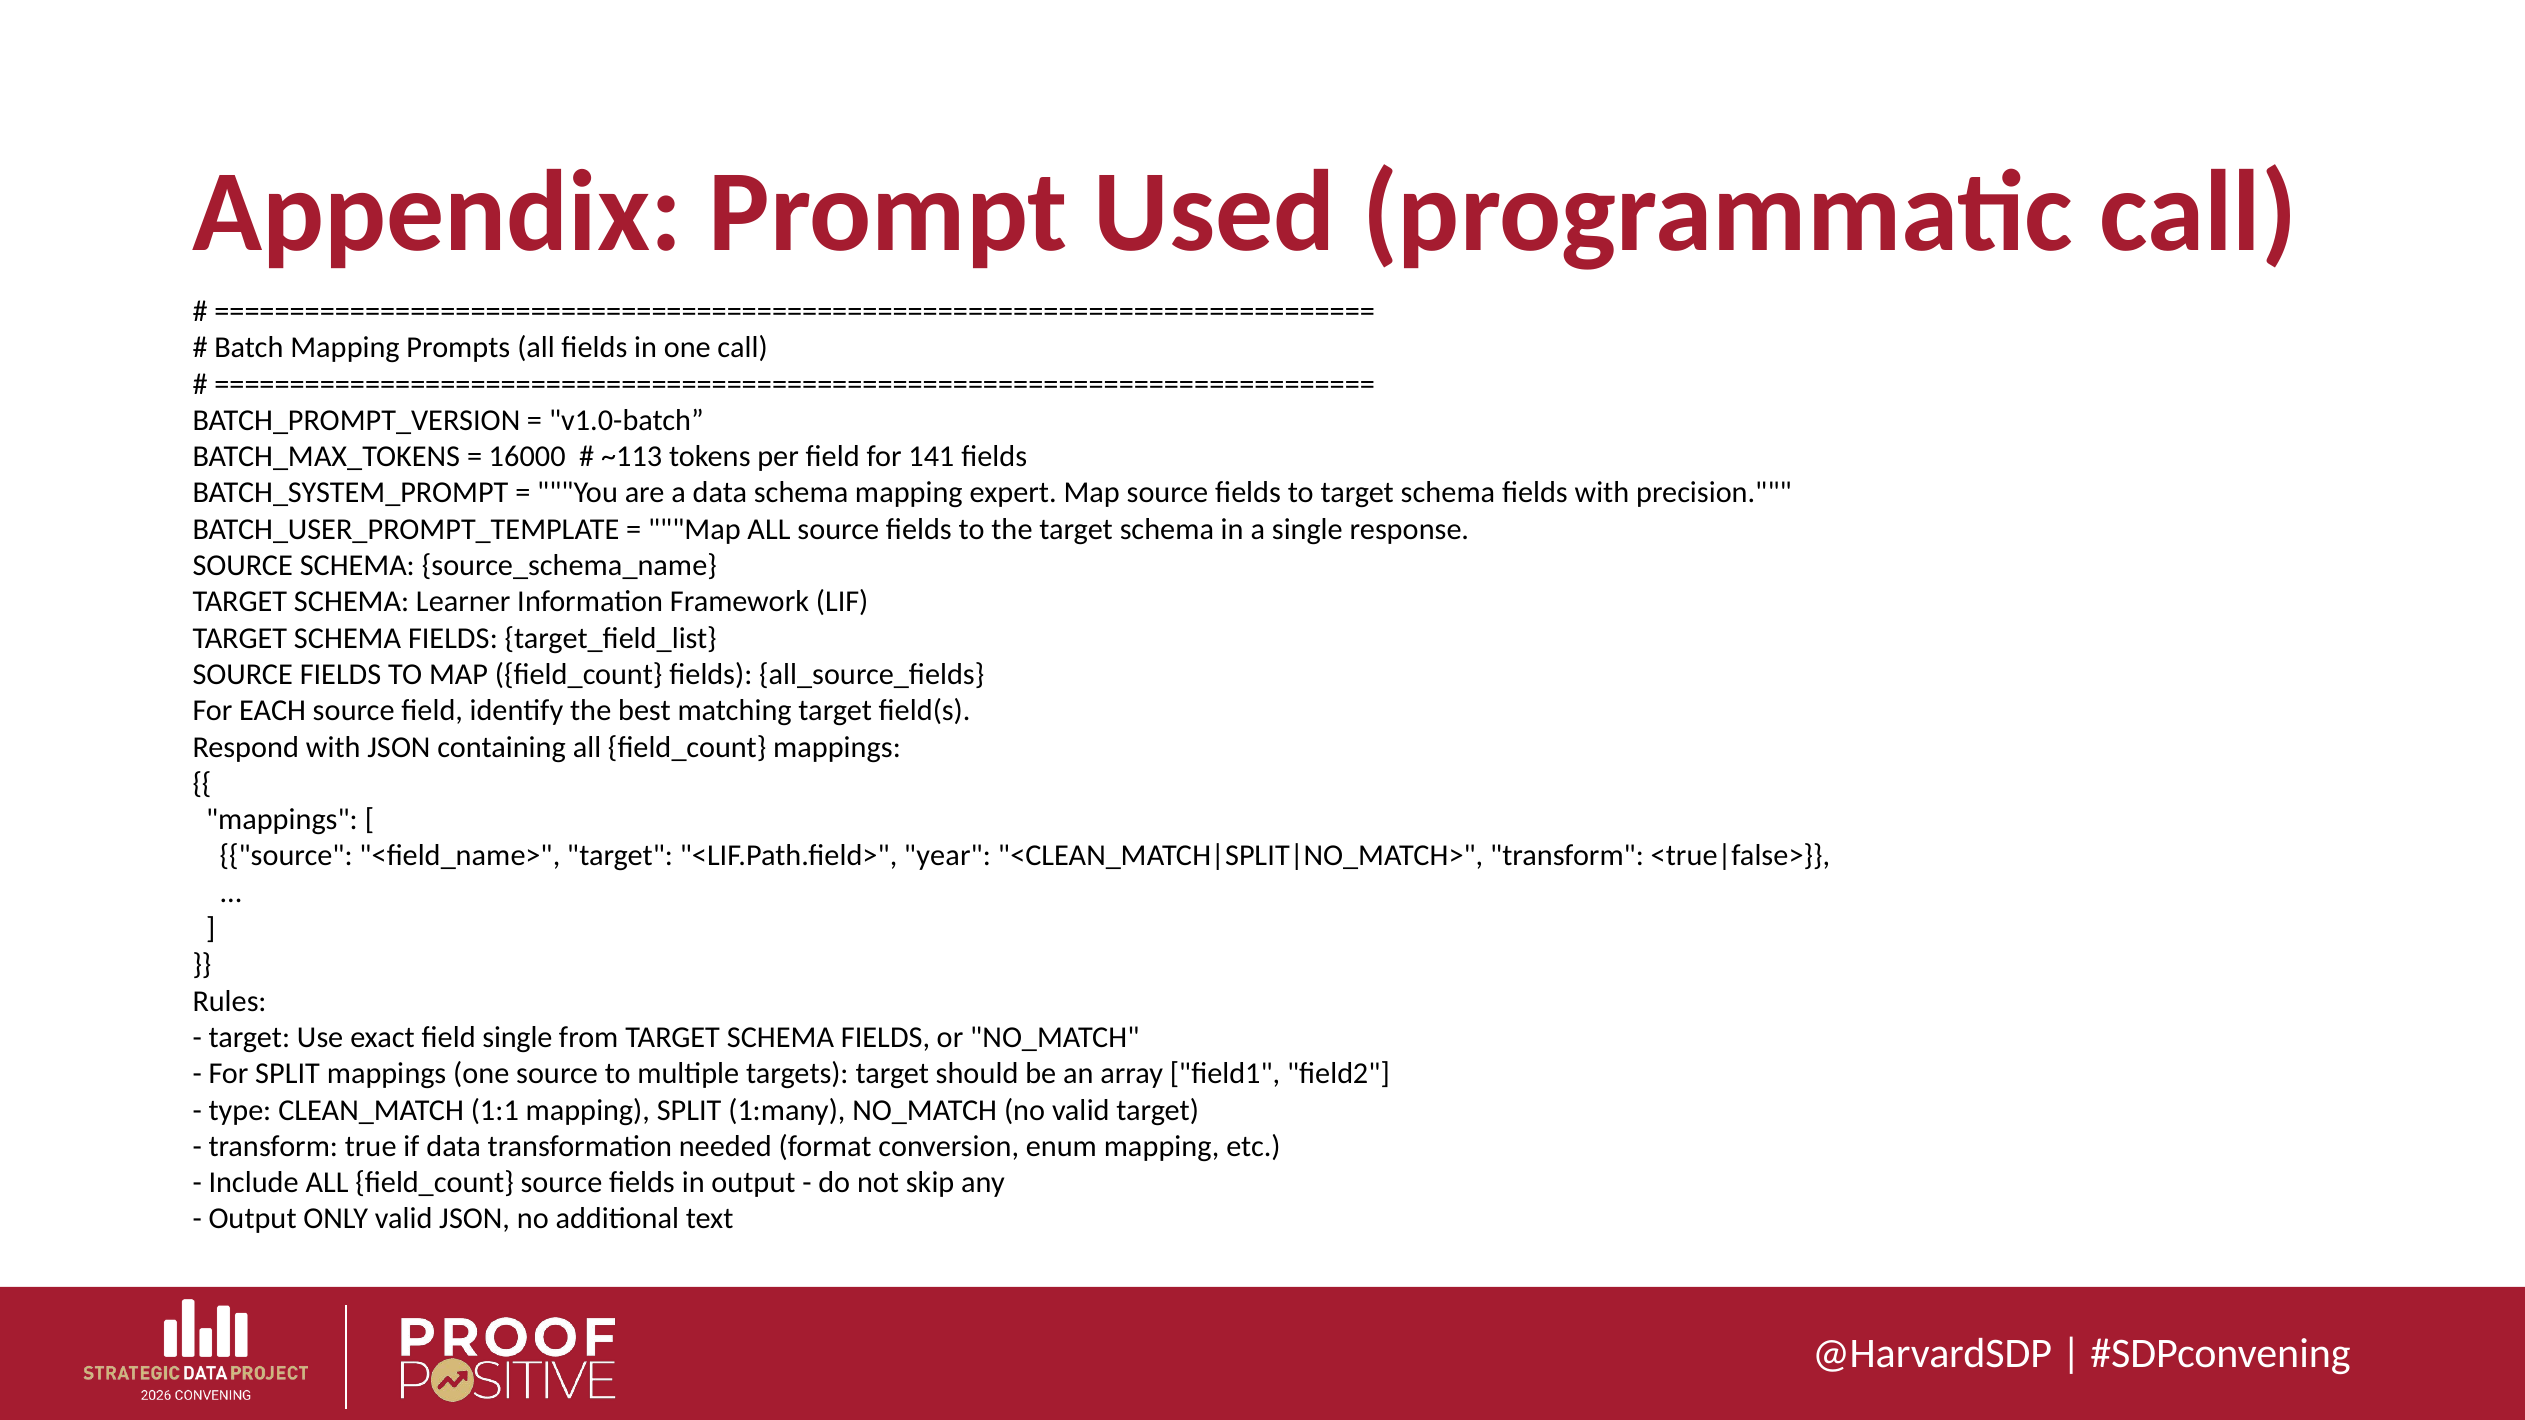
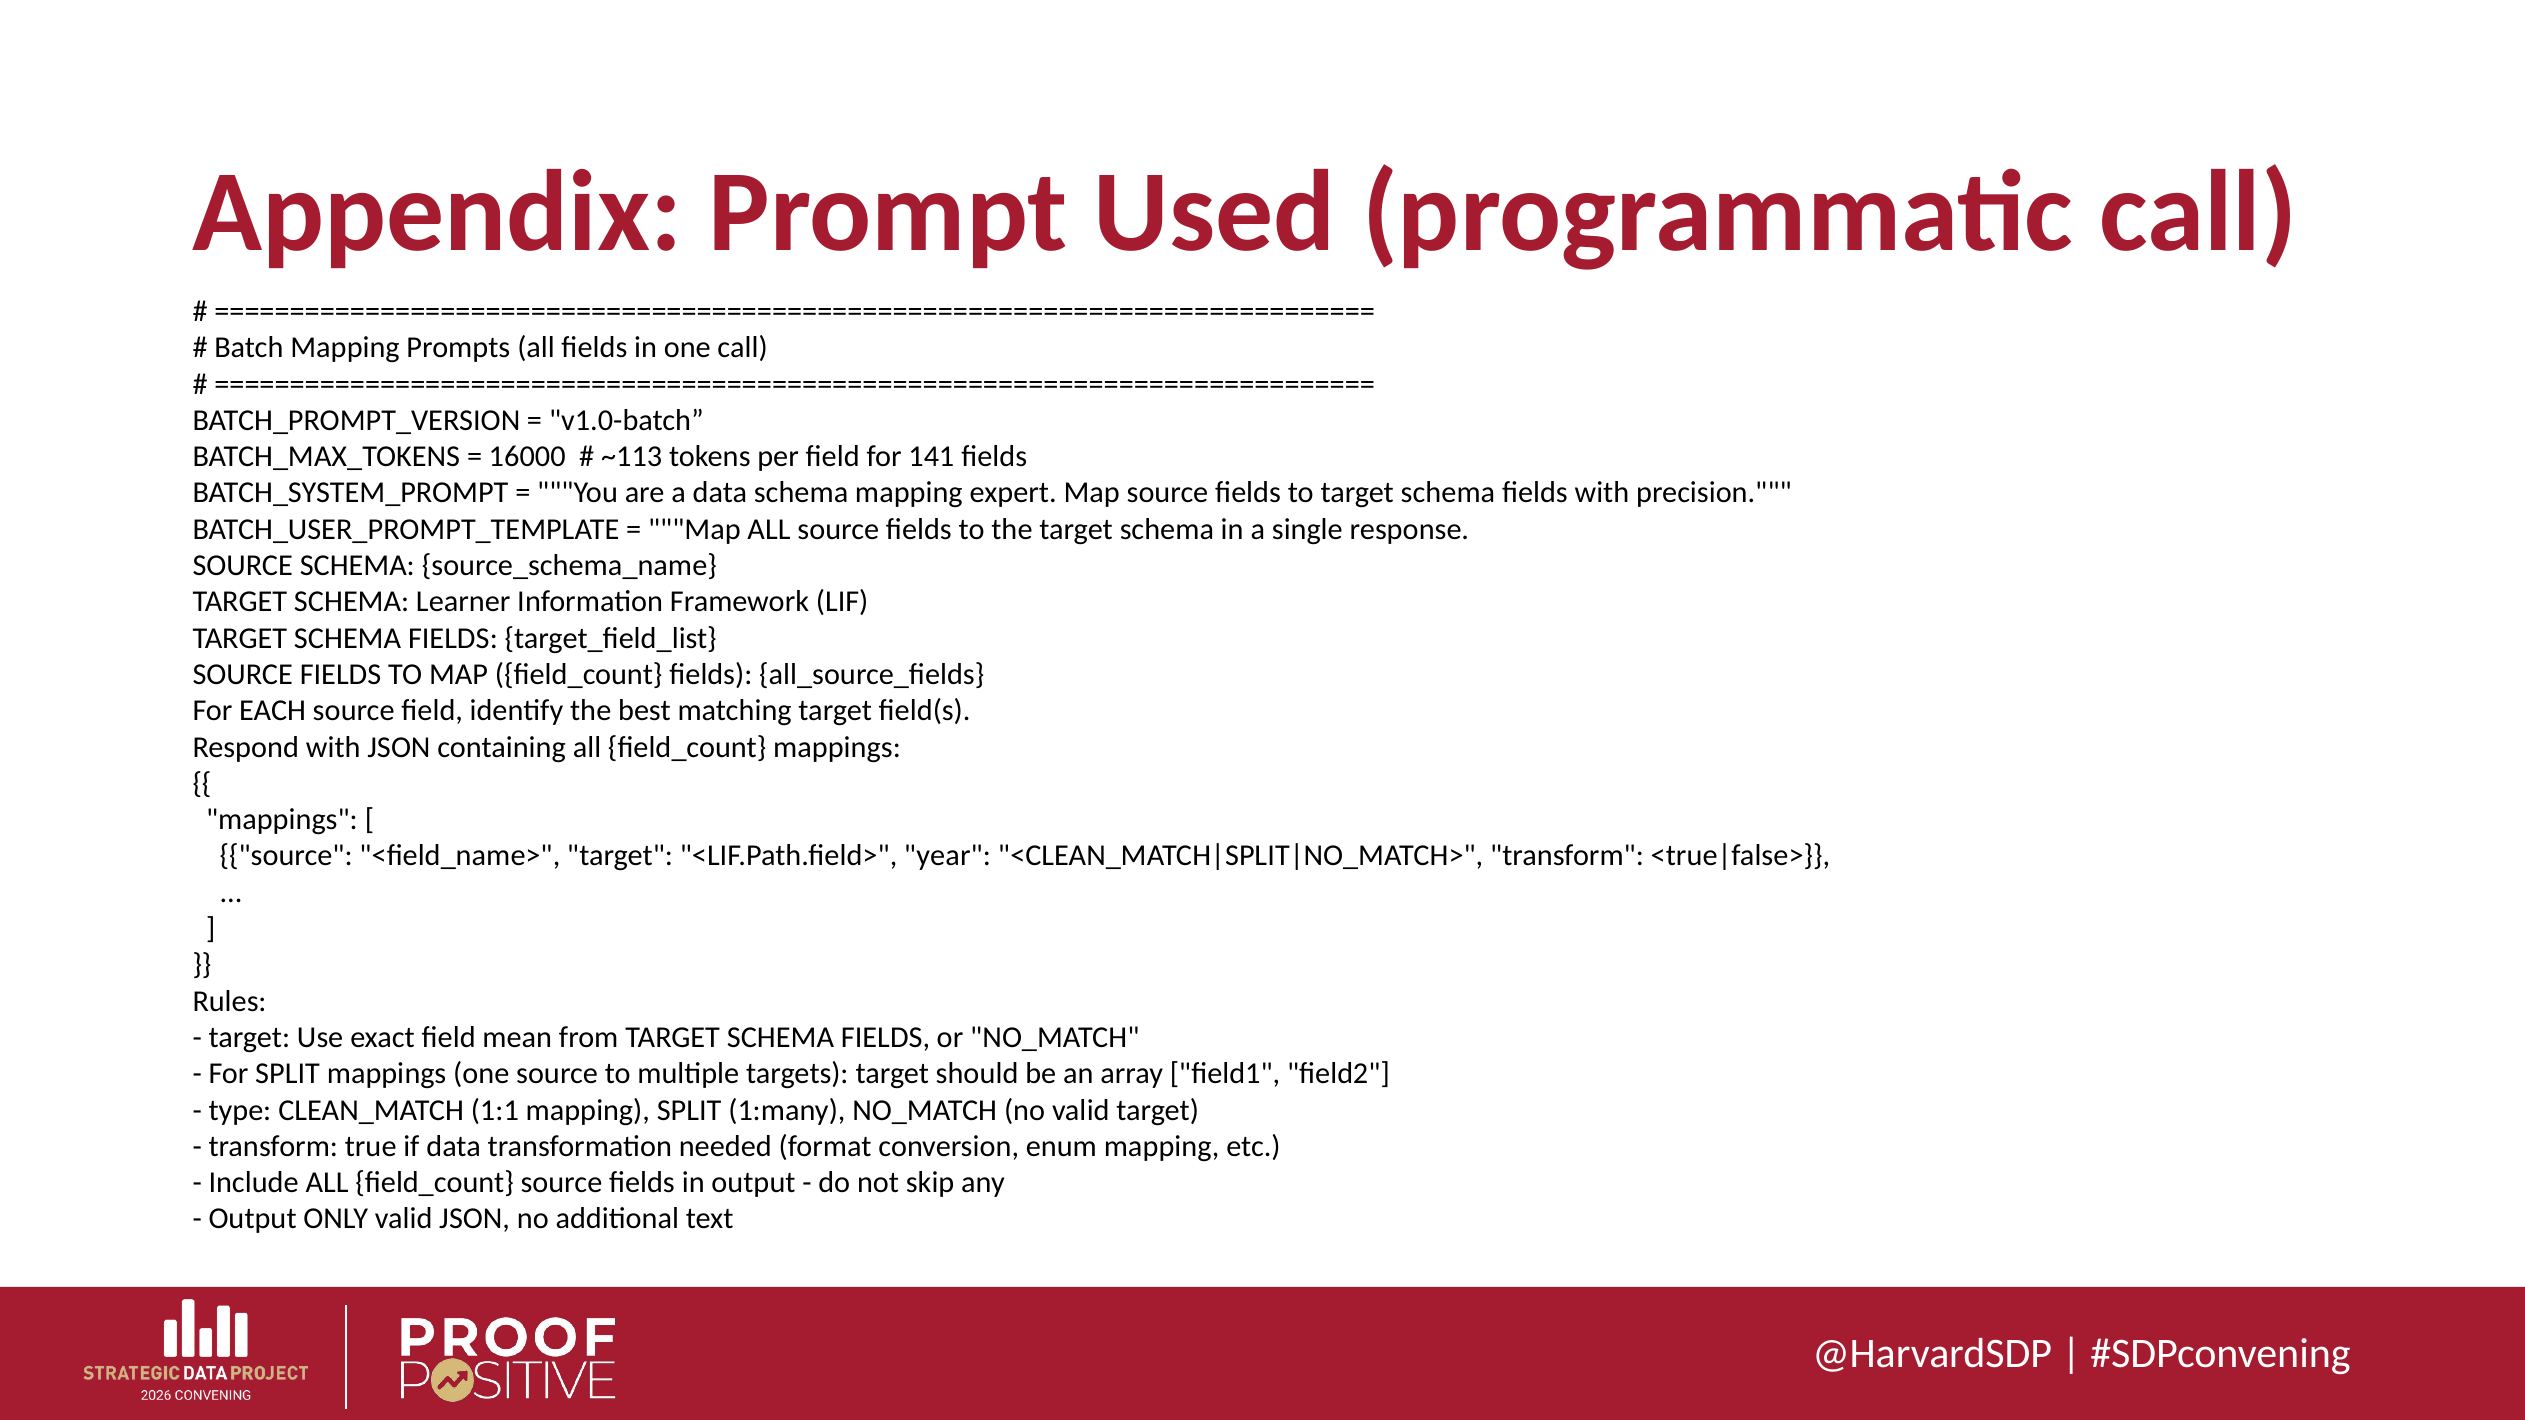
field single: single -> mean (517, 1038)
